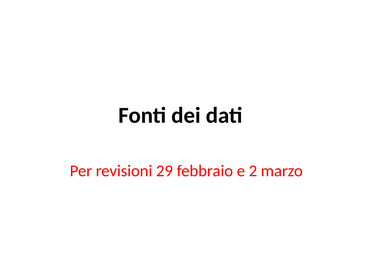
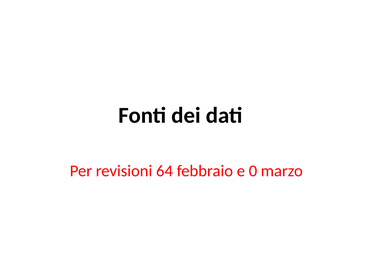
29: 29 -> 64 (165, 171)
2: 2 -> 0 (253, 171)
